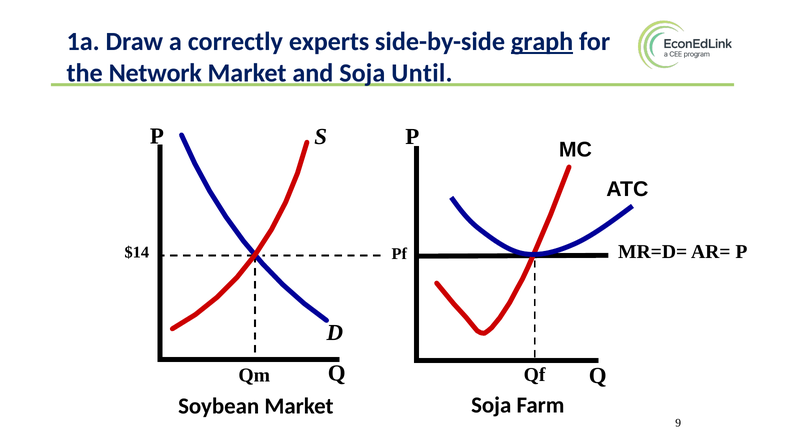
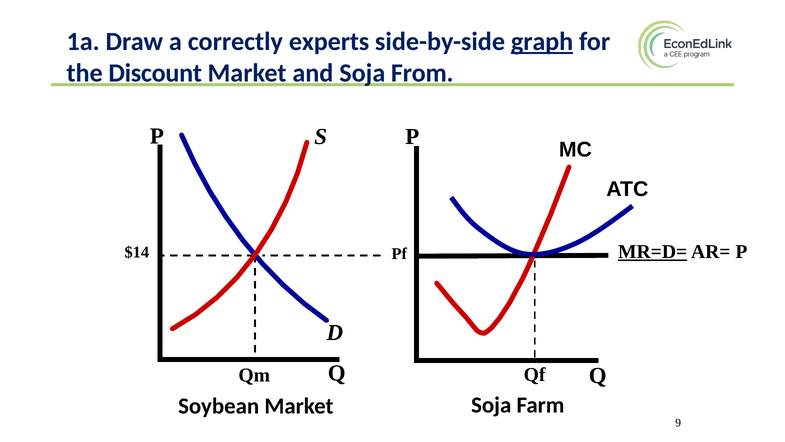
Network: Network -> Discount (155, 73)
Until: Until -> From (422, 73)
MR=D= underline: none -> present (653, 252)
